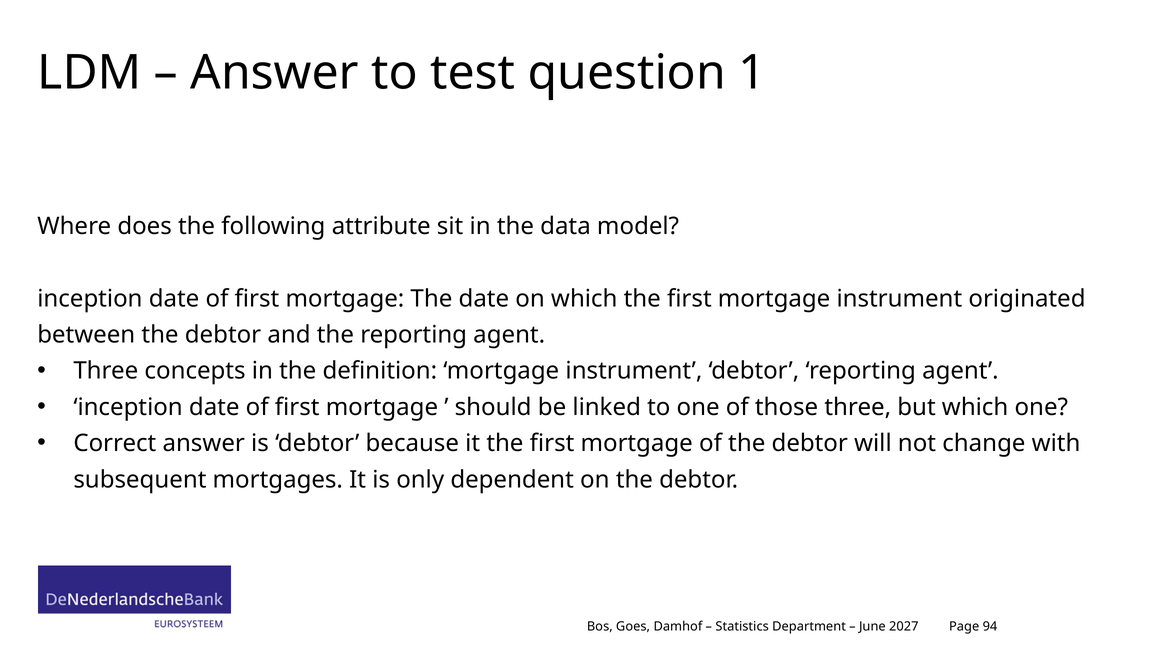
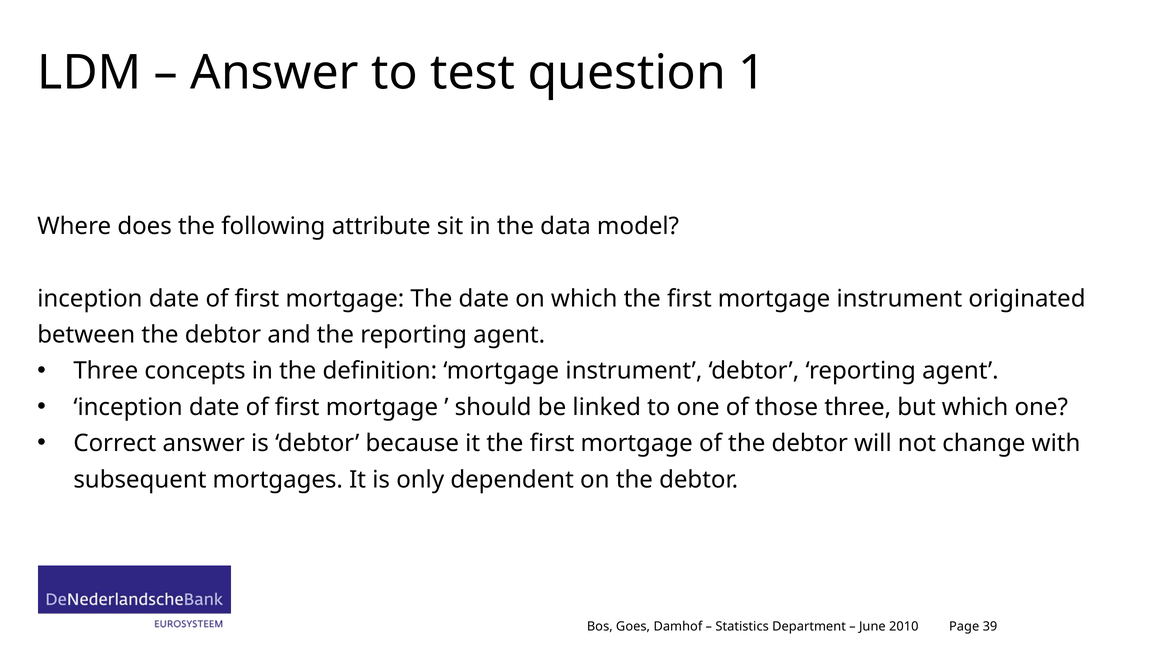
2027: 2027 -> 2010 (904, 626)
94: 94 -> 39 (990, 626)
